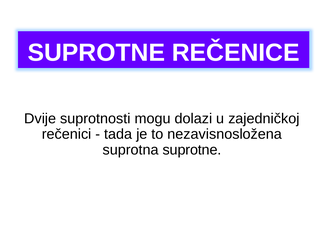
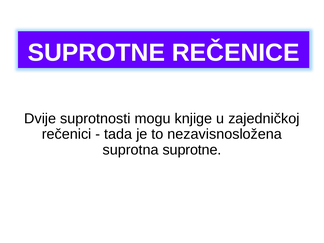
dolazi: dolazi -> knjige (193, 119)
